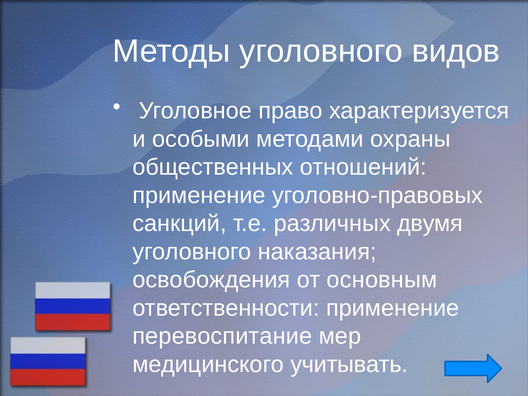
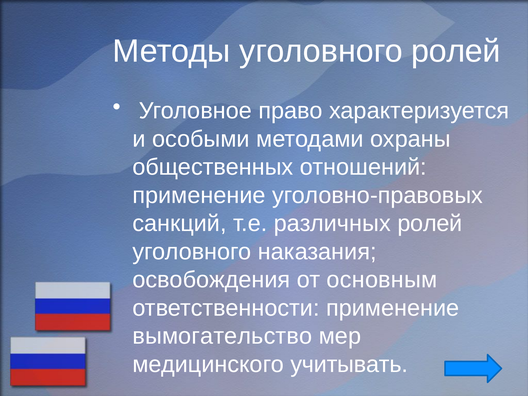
уголовного видов: видов -> ролей (456, 51)
различных двумя: двумя -> ролей (430, 223)
перевоспитание: перевоспитание -> вымогательство (222, 336)
